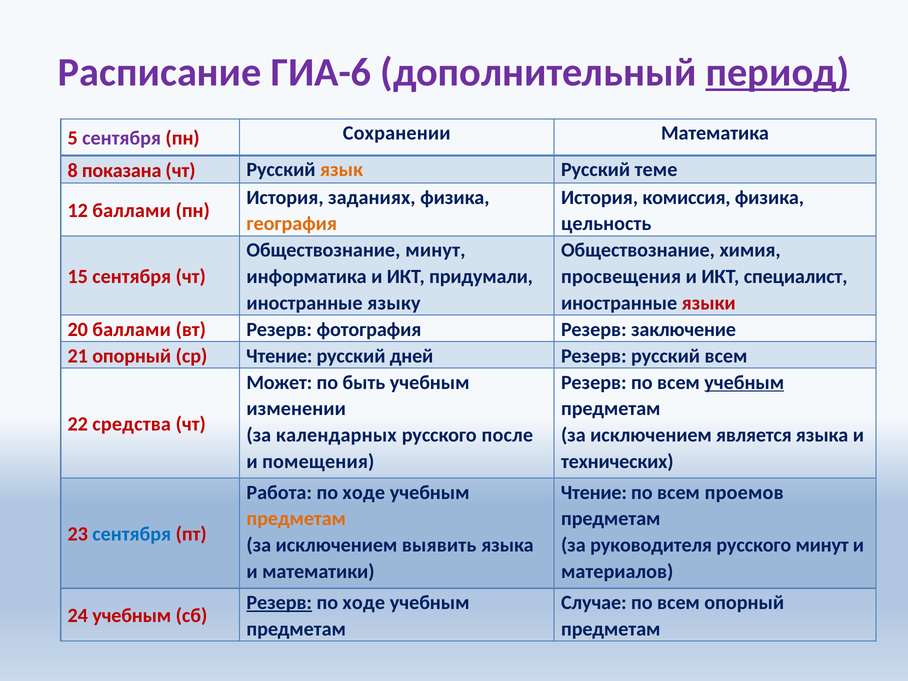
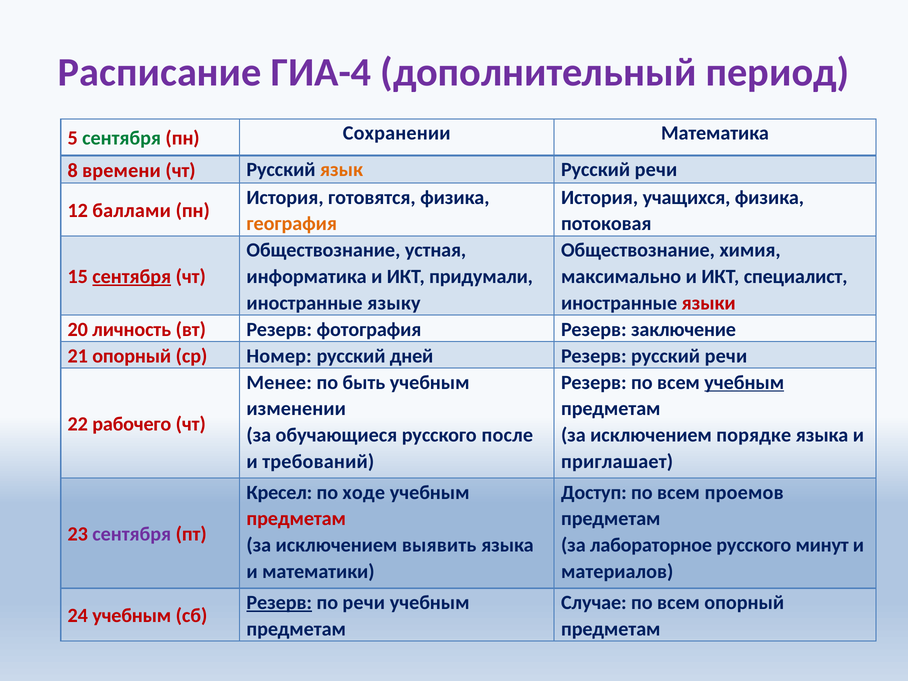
ГИА-6: ГИА-6 -> ГИА-4 (321, 72)
период underline: present -> none (777, 72)
сентября colour: purple -> green (122, 138)
показана: показана -> времени (122, 170)
теме: теме -> речи (656, 170)
заданиях: заданиях -> готовятся (372, 197)
комиссия: комиссия -> учащихся (687, 197)
цельность: цельность -> потоковая (606, 224)
Обществознание минут: минут -> устная (436, 250)
сентября underline: none -> present (132, 277)
просвещения: просвещения -> максимально (621, 277)
20 баллами: баллами -> личность (132, 329)
ср Чтение: Чтение -> Номер (279, 356)
Резерв русский всем: всем -> речи (726, 356)
Может: Может -> Менее (279, 382)
средства: средства -> рабочего (132, 424)
календарных: календарных -> обучающиеся (336, 435)
является: является -> порядке (754, 435)
помещения: помещения -> требований (318, 462)
технических: технических -> приглашает (617, 462)
Работа: Работа -> Кресел (279, 492)
Чтение: Чтение -> Доступ (594, 492)
предметам colour: orange -> red (296, 519)
сентября colour: blue -> purple (132, 534)
руководителя: руководителя -> лабораторное (651, 545)
ходе: ходе -> речи (364, 603)
